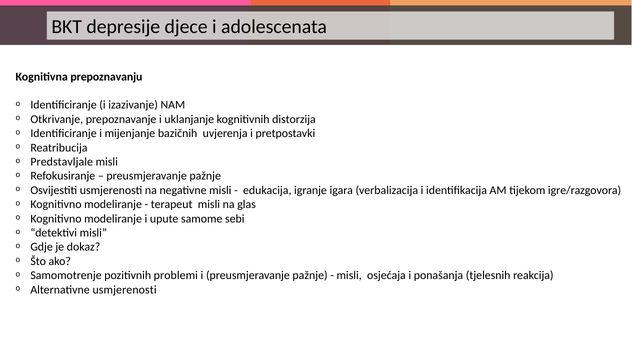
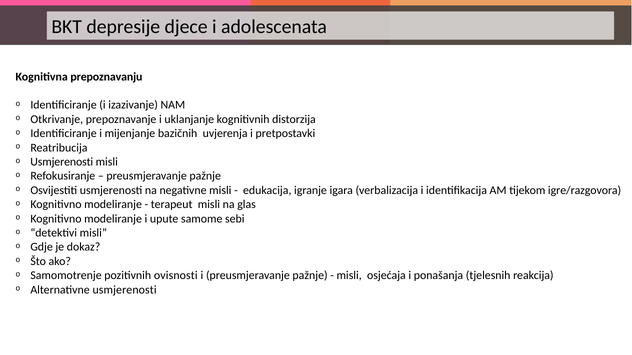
Predstavljale: Predstavljale -> Usmjerenosti (62, 162)
problemi: problemi -> ovisnosti (176, 276)
